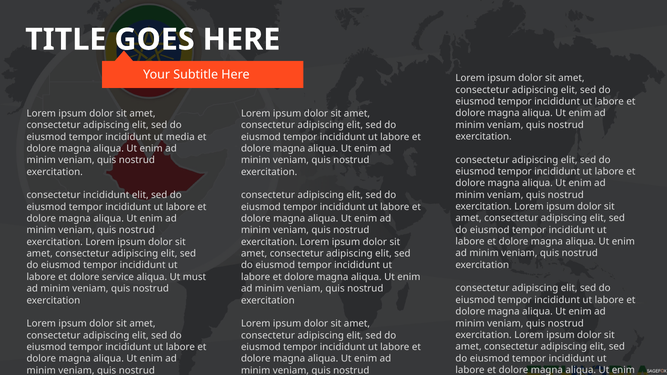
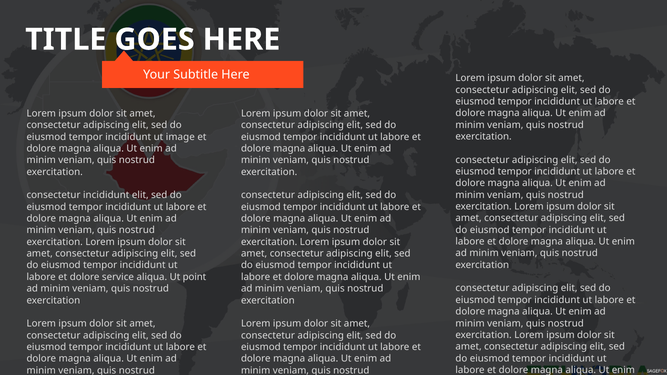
media: media -> image (180, 137)
must: must -> point (194, 277)
